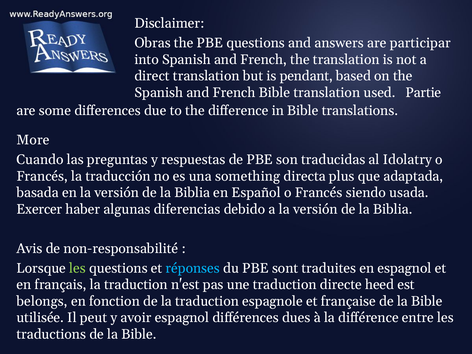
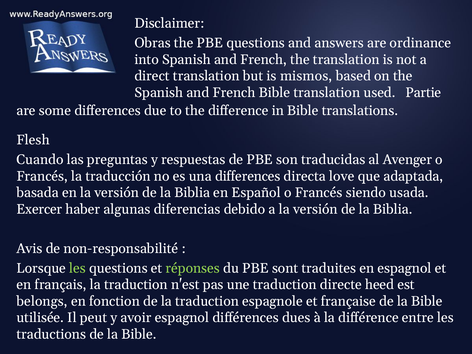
participar: participar -> ordinance (420, 43)
pendant: pendant -> mismos (306, 76)
More: More -> Flesh (33, 140)
Idolatry: Idolatry -> Avenger (407, 160)
una something: something -> differences (248, 176)
plus: plus -> love (342, 176)
réponses colour: light blue -> light green (193, 268)
